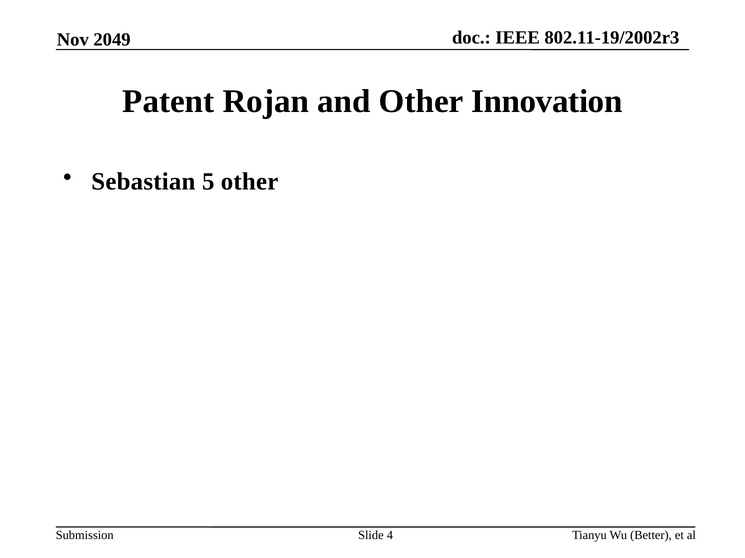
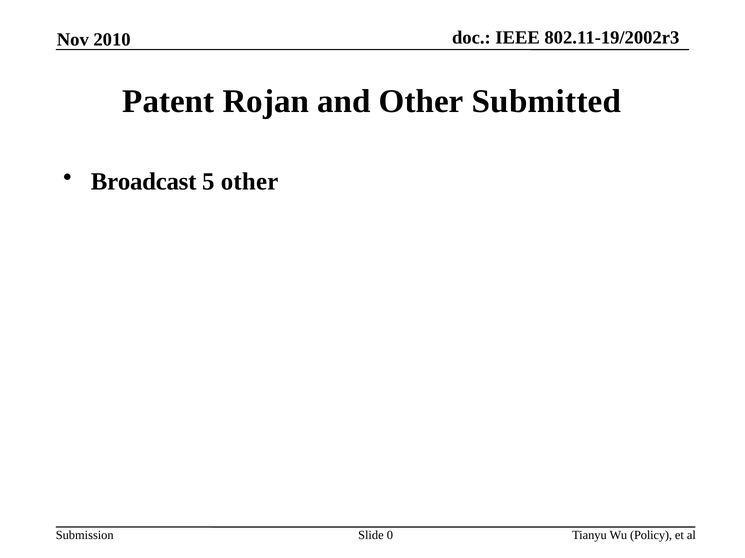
2049: 2049 -> 2010 (112, 40)
Innovation: Innovation -> Submitted (546, 102)
Sebastian: Sebastian -> Broadcast (144, 182)
4: 4 -> 0 (390, 536)
Better: Better -> Policy (651, 536)
